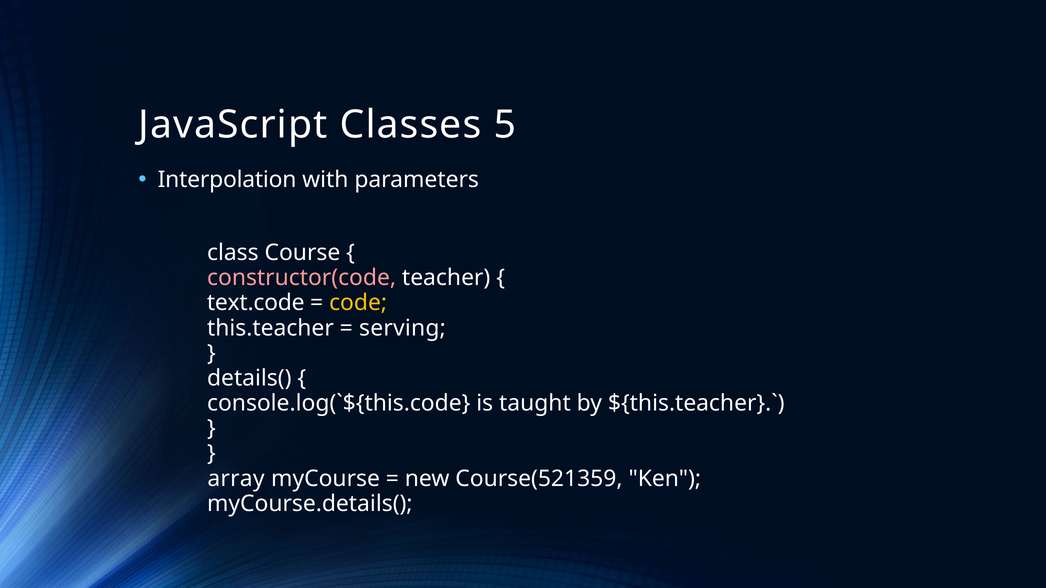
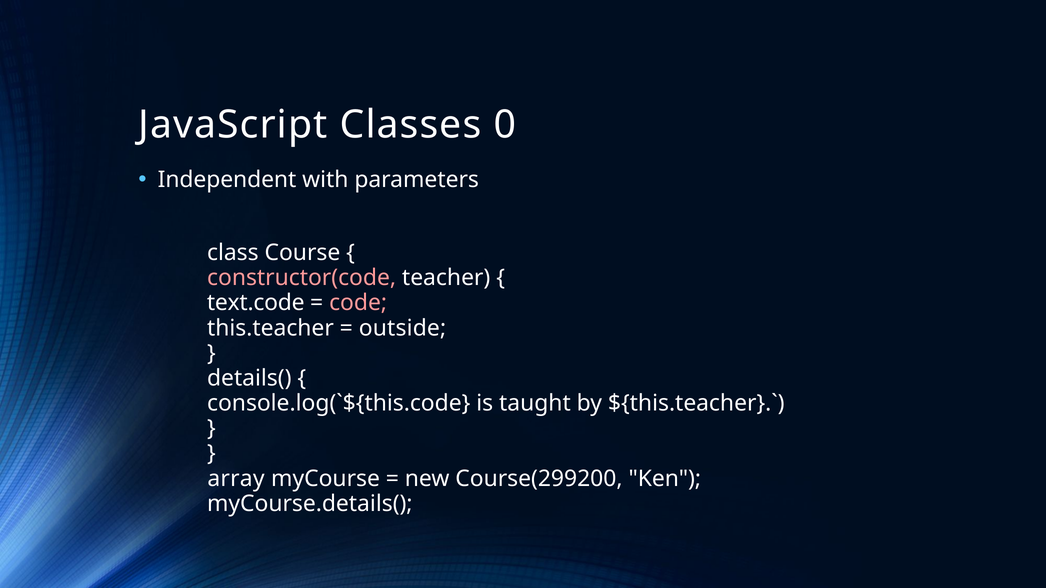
5: 5 -> 0 (505, 125)
Interpolation: Interpolation -> Independent (227, 180)
code colour: yellow -> pink (358, 303)
serving: serving -> outside (403, 328)
Course(521359: Course(521359 -> Course(299200 (539, 479)
